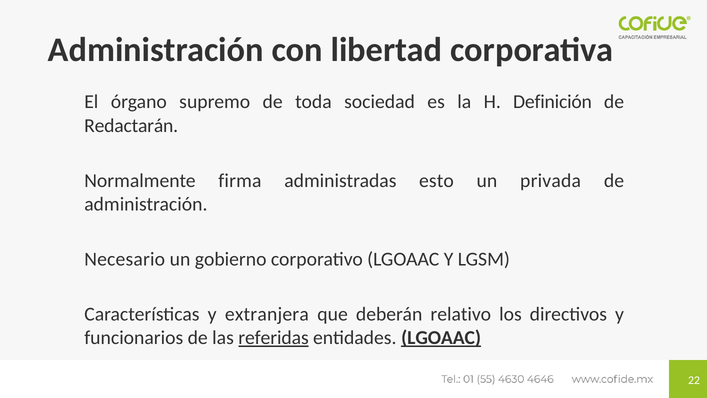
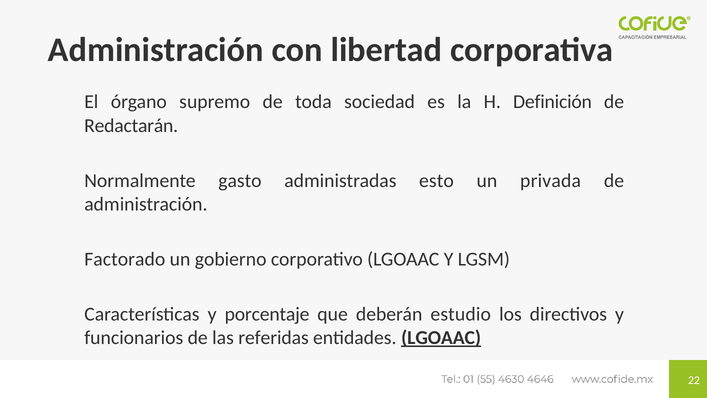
firma: firma -> gasto (240, 180)
Necesario: Necesario -> Factorado (125, 259)
extranjera: extranjera -> porcentaje (267, 314)
relativo: relativo -> estudio (461, 314)
referidas underline: present -> none (273, 338)
